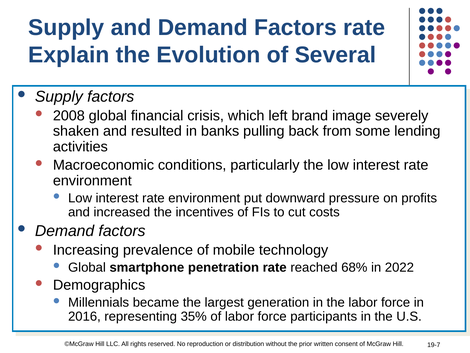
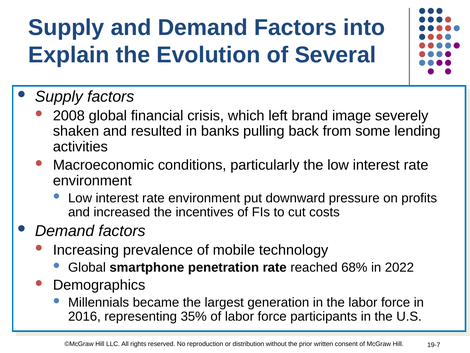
Factors rate: rate -> into (364, 27)
